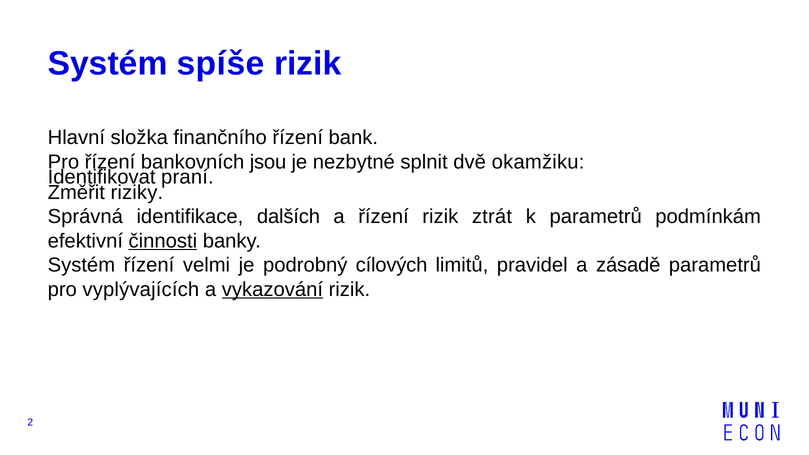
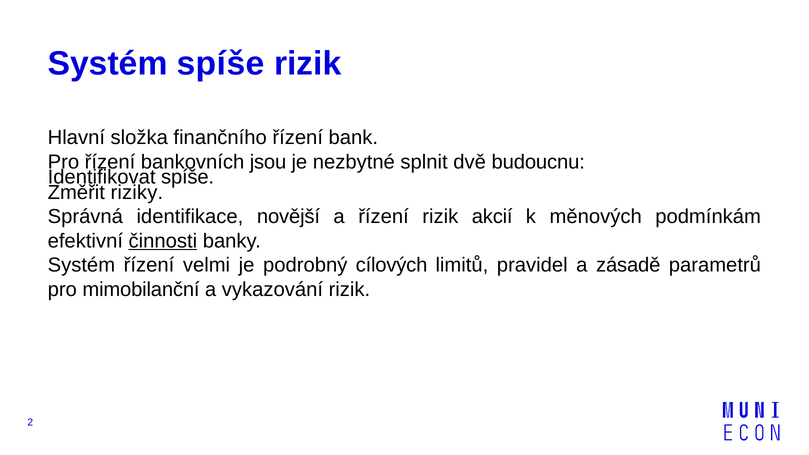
okamžiku: okamžiku -> budoucnu (538, 162)
Identifikovat praní: praní -> spíše (188, 177)
dalších: dalších -> novější (288, 217)
ztrát: ztrát -> akcií (492, 217)
k parametrů: parametrů -> měnových (596, 217)
vyplývajících: vyplývajících -> mimobilanční (141, 289)
vykazování underline: present -> none (272, 289)
